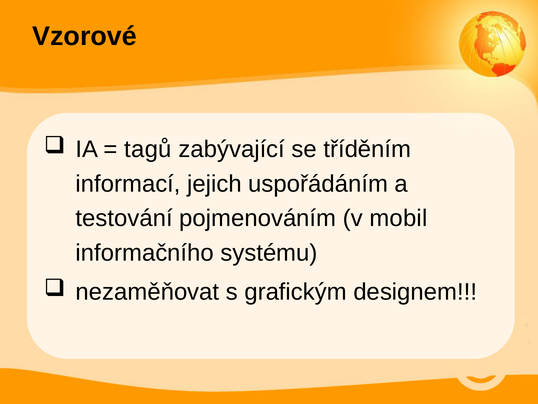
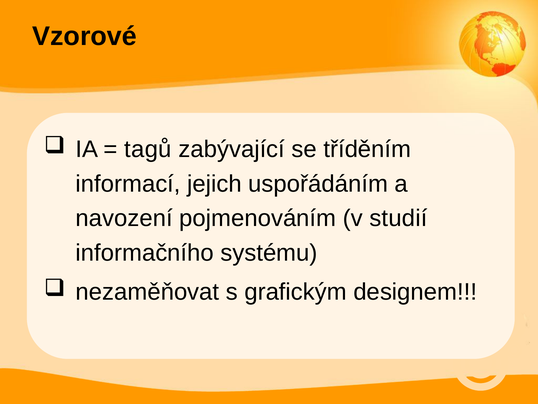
testování: testování -> navození (124, 218)
mobil: mobil -> studií (398, 218)
